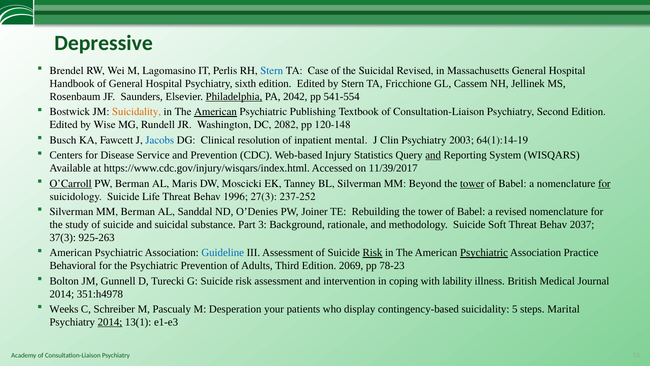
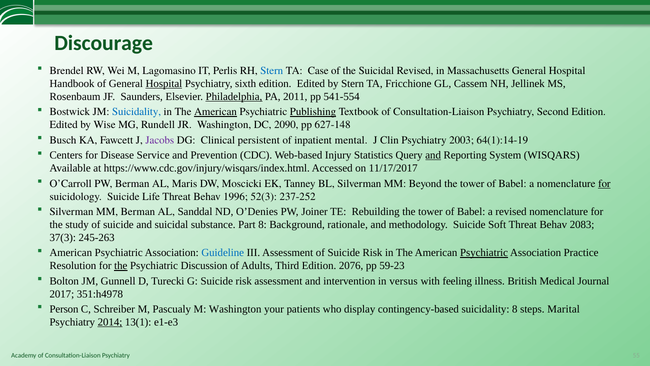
Depressive: Depressive -> Discourage (104, 43)
Hospital underline: none -> present (164, 84)
2042: 2042 -> 2011 (295, 97)
Suicidality colour: orange -> blue (137, 112)
Publishing underline: none -> present (313, 112)
2082: 2082 -> 2090 (286, 125)
120-148: 120-148 -> 627-148 (333, 125)
Jacobs colour: blue -> purple (160, 140)
resolution: resolution -> persistent (259, 140)
11/39/2017: 11/39/2017 -> 11/17/2017 (393, 168)
O’Carroll underline: present -> none (71, 183)
tower underline: present -> none (472, 183)
27(3: 27(3 -> 52(3 (264, 196)
Part 3: 3 -> 8 (262, 224)
2037: 2037 -> 2083 (582, 224)
925-263: 925-263 -> 245-263 (97, 237)
Risk underline: present -> none (372, 253)
Behavioral: Behavioral -> Resolution (73, 266)
the underline: none -> present (121, 266)
Psychiatric Prevention: Prevention -> Discussion (204, 266)
2069: 2069 -> 2076 (351, 266)
78-23: 78-23 -> 59-23 (392, 266)
coping: coping -> versus (404, 281)
lability: lability -> feeling (457, 281)
2014: 2014 -> 2017 (62, 294)
Weeks: Weeks -> Person (64, 309)
M Desperation: Desperation -> Washington (235, 309)
suicidality 5: 5 -> 8 (515, 309)
